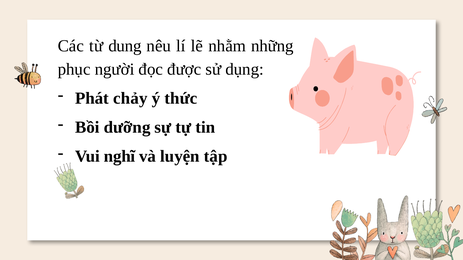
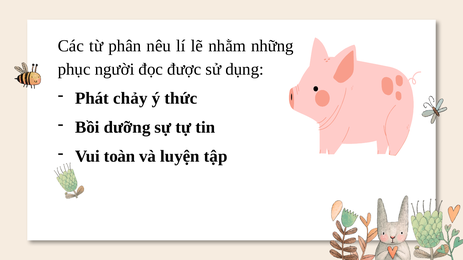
dung: dung -> phân (125, 46)
nghĩ: nghĩ -> toàn (120, 157)
